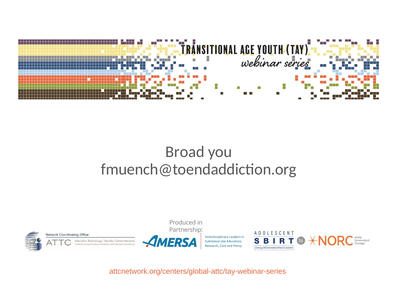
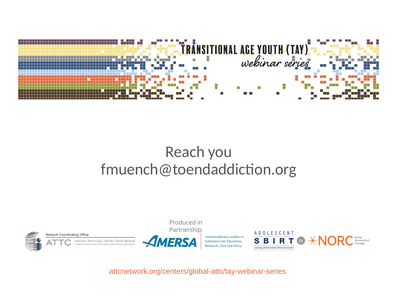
Broad: Broad -> Reach (185, 152)
